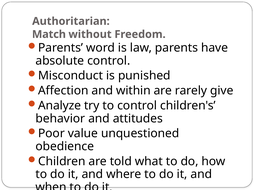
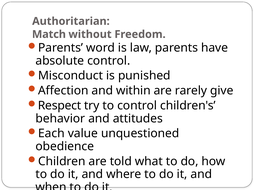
Analyze: Analyze -> Respect (60, 106)
Poor: Poor -> Each (51, 134)
